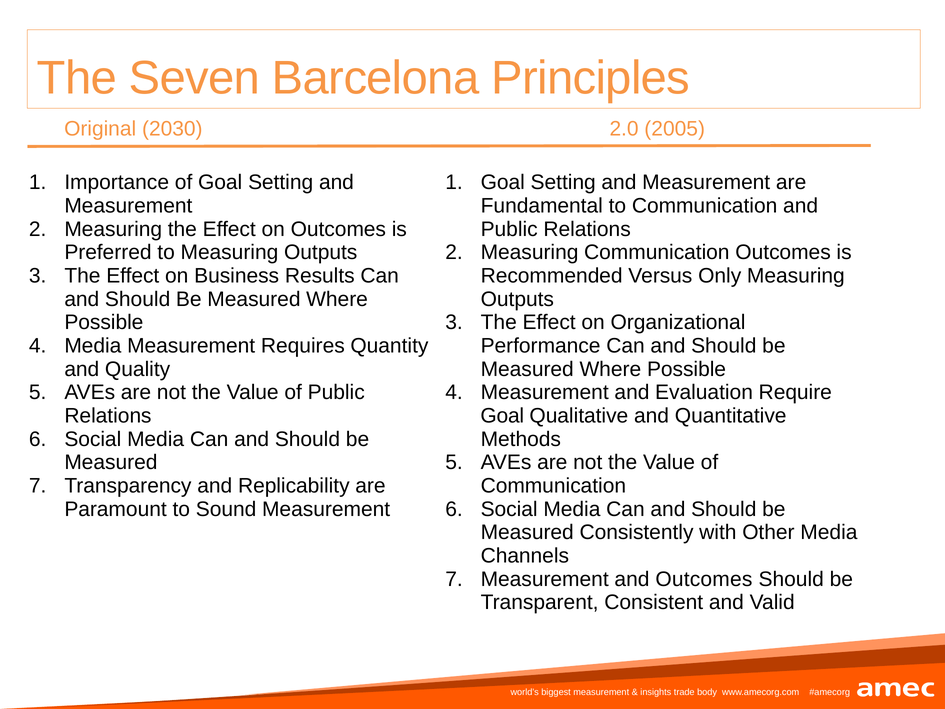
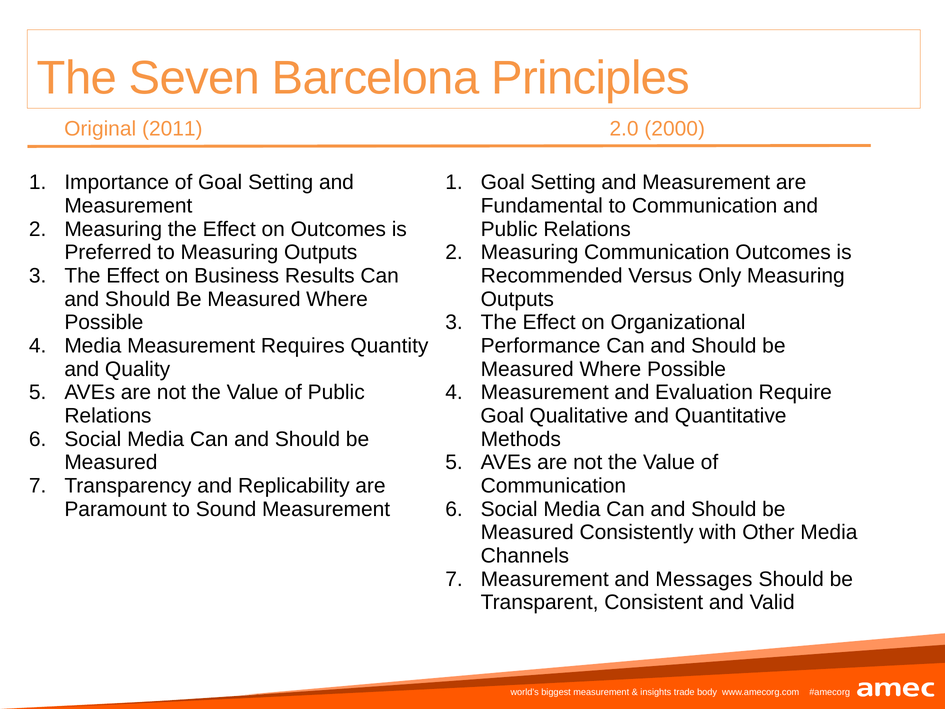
2030: 2030 -> 2011 (172, 129)
2005: 2005 -> 2000 (675, 129)
and Outcomes: Outcomes -> Messages (704, 579)
